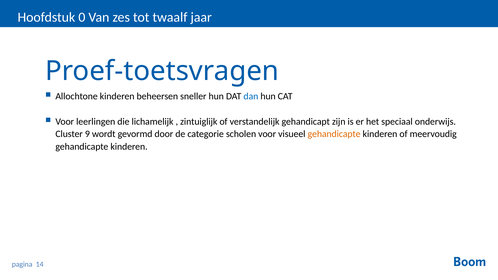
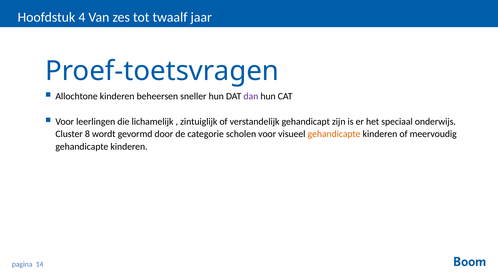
0: 0 -> 4 (82, 17)
dan colour: blue -> purple (251, 96)
9: 9 -> 8 (87, 134)
